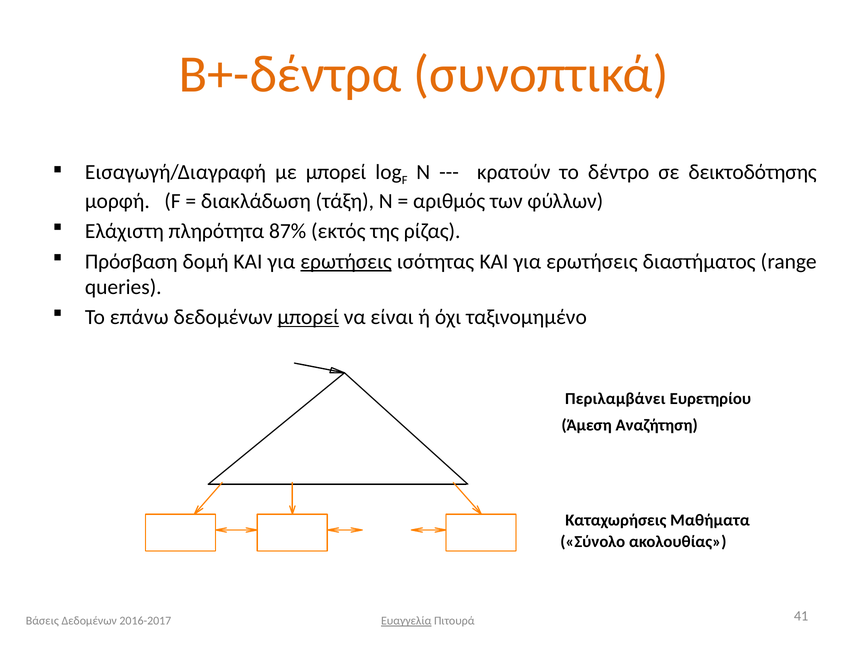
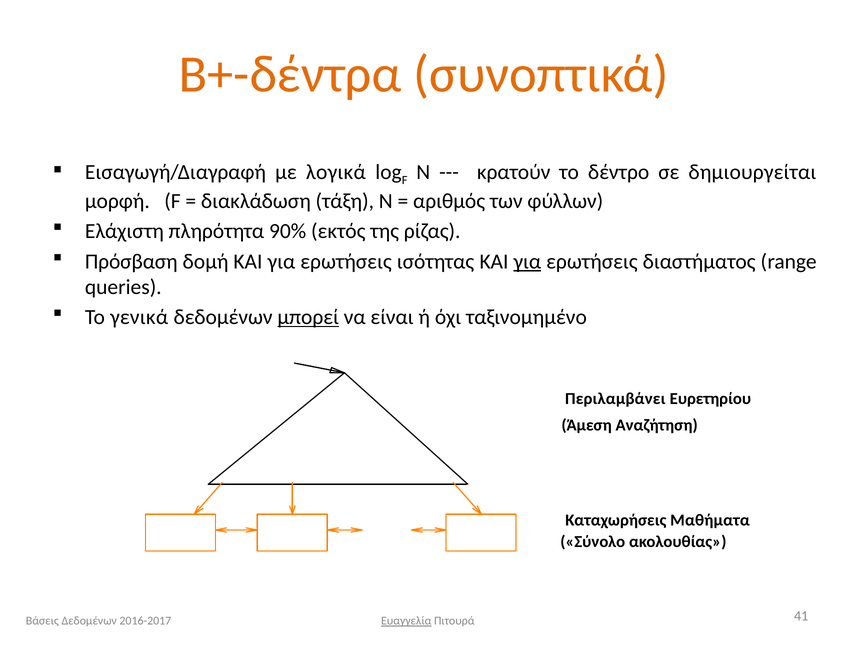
με μπορεί: μπορεί -> λογικά (336, 172)
δεικτοδότησης: δεικτοδότησης -> δημιουργείται (752, 172)
87%: 87% -> 90% (288, 231)
ερωτήσεις underline: present -> none (346, 261)
για underline: none -> present (527, 261)
επάνω: επάνω -> γενικά (139, 317)
